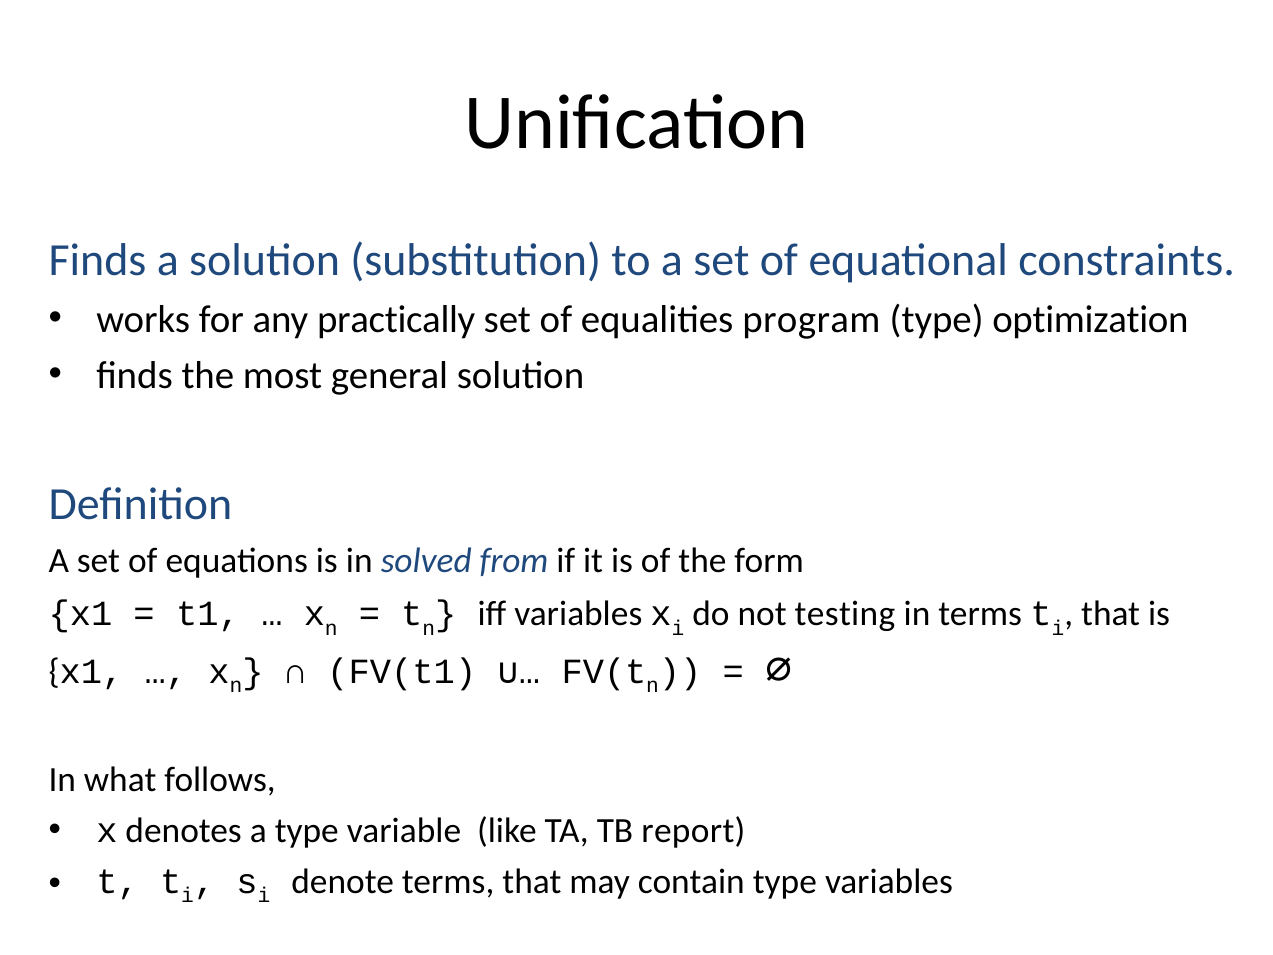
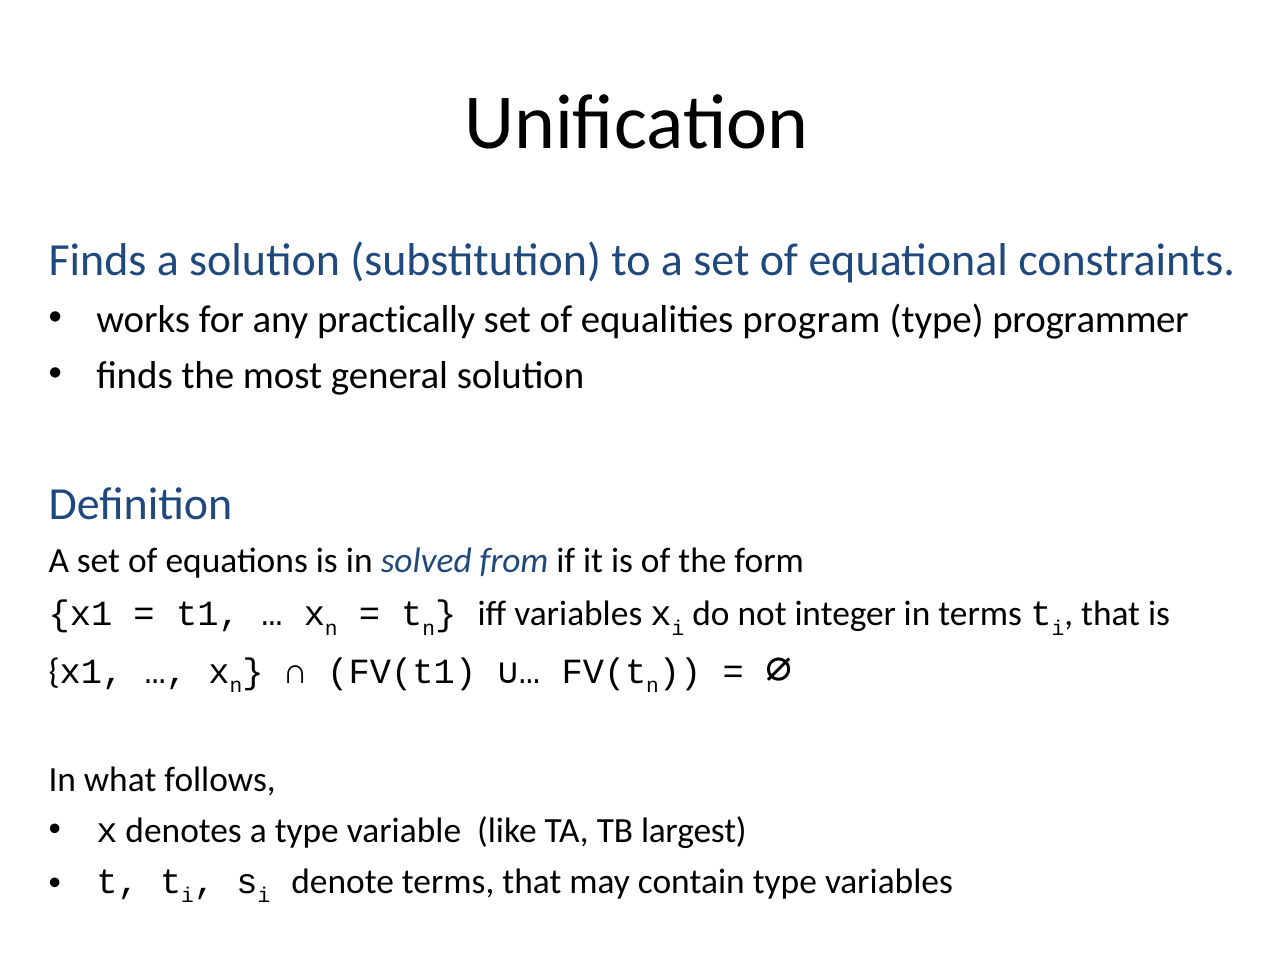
optimization: optimization -> programmer (1090, 319)
testing: testing -> integer (845, 614)
report: report -> largest (694, 831)
